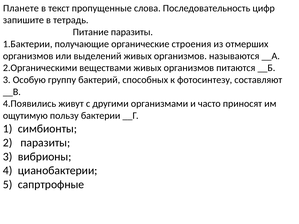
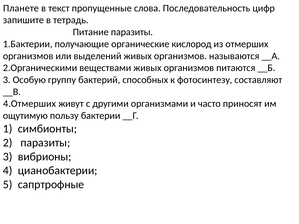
строения: строения -> кислород (192, 44)
4.Появились: 4.Появились -> 4.Отмерших (30, 104)
